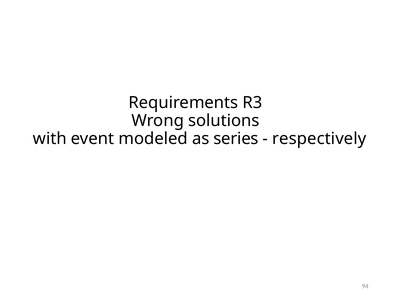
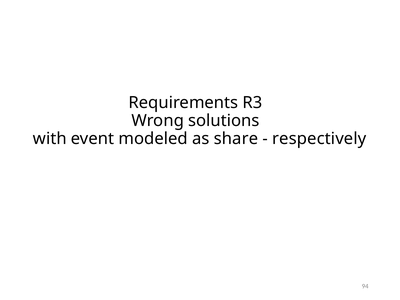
series: series -> share (236, 139)
